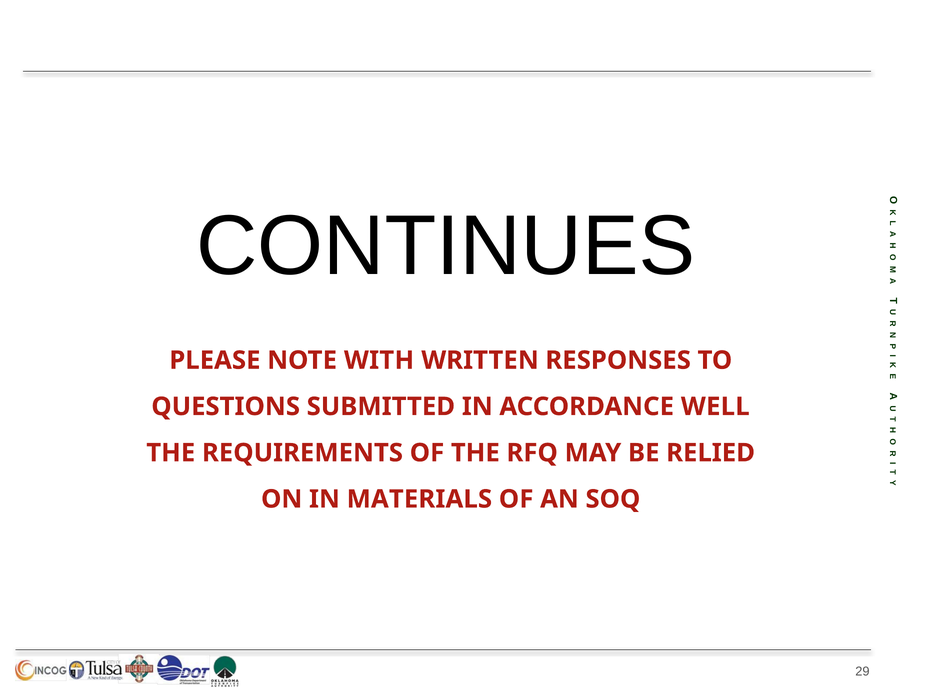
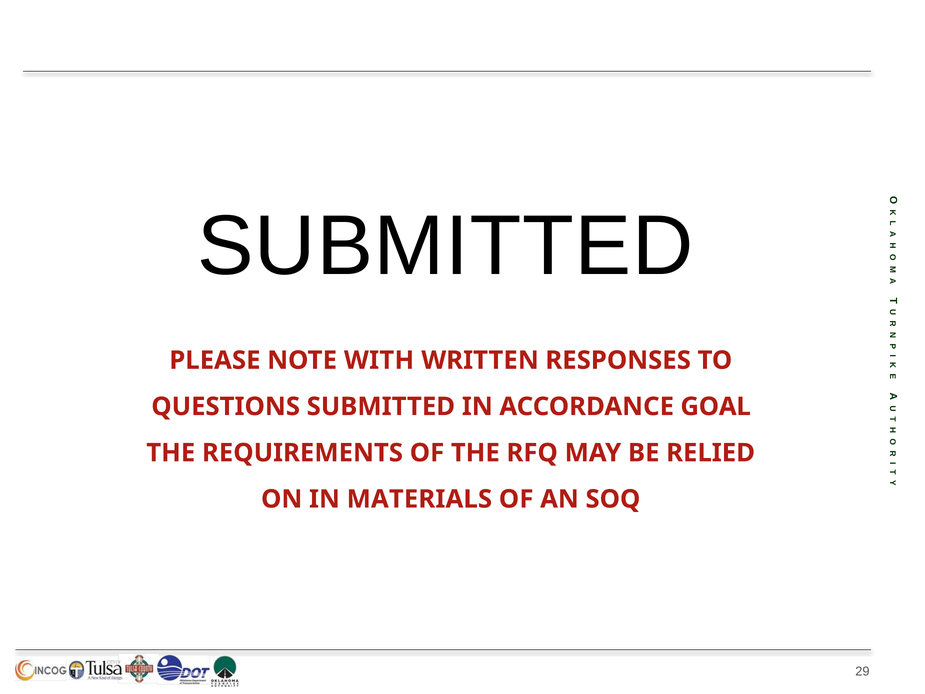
CONTINUES: CONTINUES -> SUBMITTED (445, 246)
WELL: WELL -> GOAL (716, 406)
